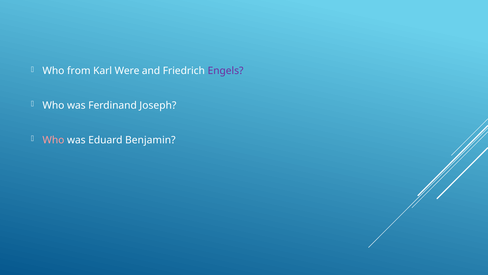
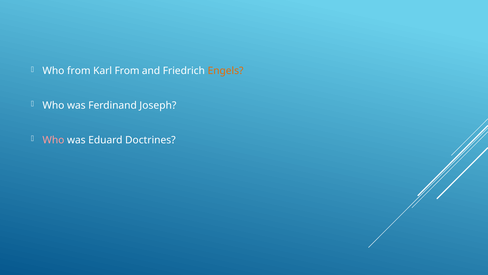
Karl Were: Were -> From (127, 71)
Engels colour: purple -> orange (226, 71)
Benjamin: Benjamin -> Doctrines (150, 140)
